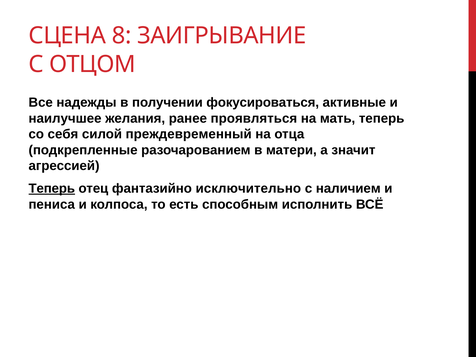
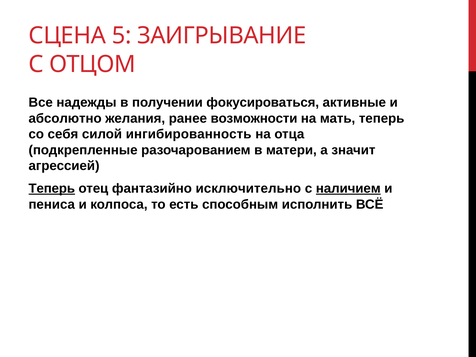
8: 8 -> 5 (122, 36)
наилучшее: наилучшее -> абсолютно (65, 118)
проявляться: проявляться -> возможности (254, 118)
преждевременный: преждевременный -> ингибированность (189, 134)
наличием underline: none -> present (348, 188)
